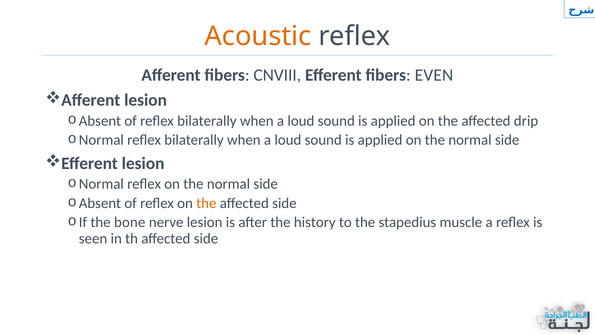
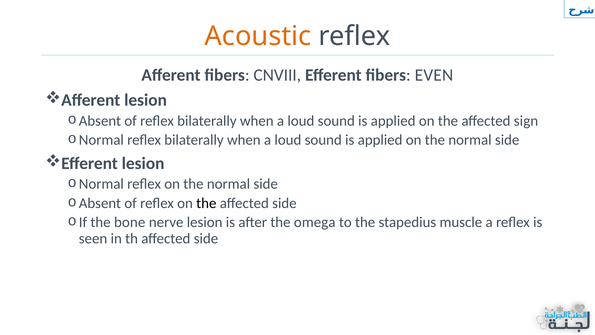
drip: drip -> sign (526, 121)
the colour: orange -> black (206, 203)
history: history -> omega (315, 222)
